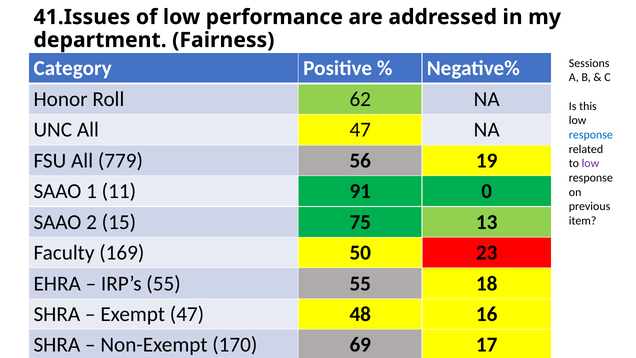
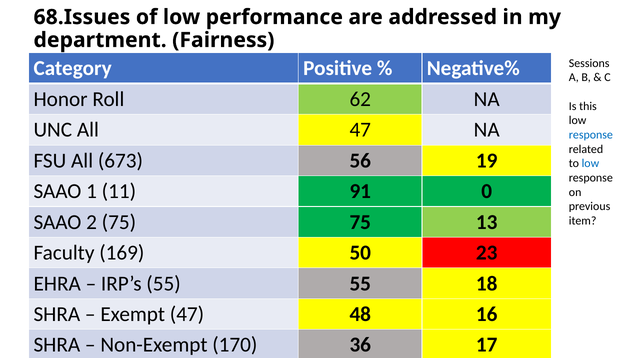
41.Issues: 41.Issues -> 68.Issues (82, 17)
779: 779 -> 673 (120, 161)
low colour: purple -> blue (590, 163)
2 15: 15 -> 75 (119, 222)
69: 69 -> 36 (360, 345)
